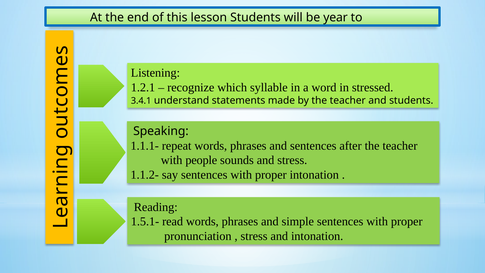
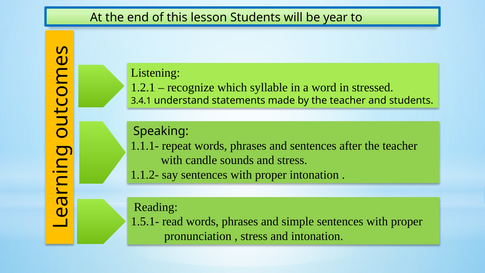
people: people -> candle (201, 160)
